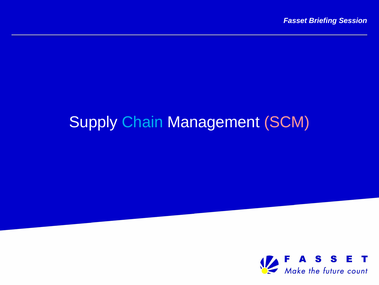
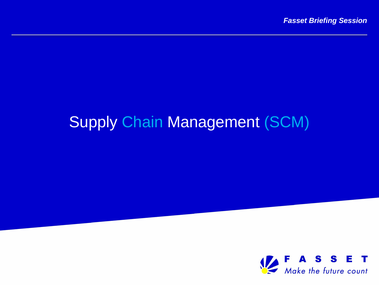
SCM colour: pink -> light blue (287, 122)
